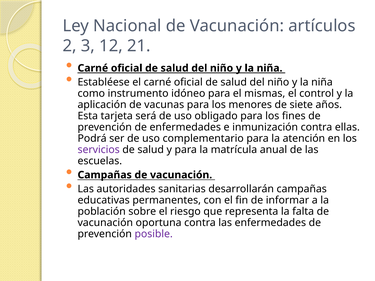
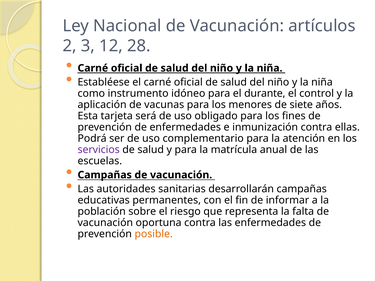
21: 21 -> 28 (139, 46)
mismas: mismas -> durante (265, 94)
posible colour: purple -> orange (154, 234)
